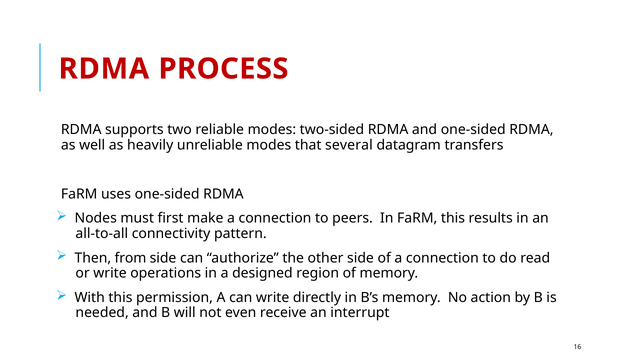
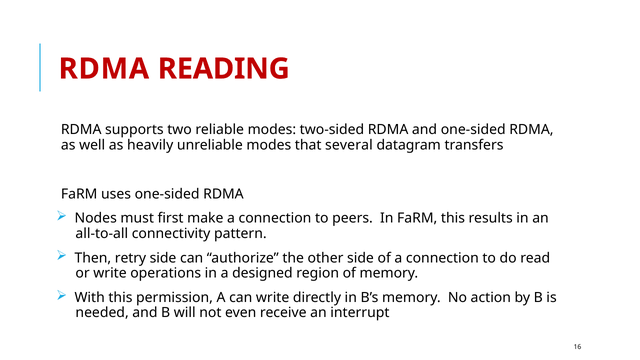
PROCESS: PROCESS -> READING (224, 69)
from: from -> retry (130, 258)
